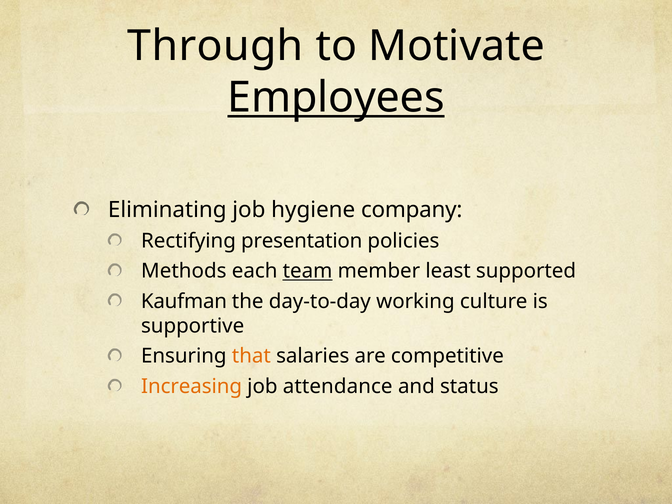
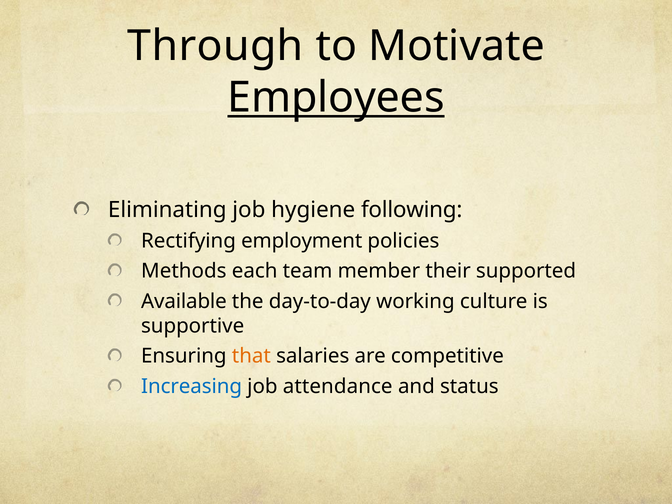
company: company -> following (412, 210)
presentation: presentation -> employment (302, 241)
team underline: present -> none (308, 271)
least: least -> their (448, 271)
Kaufman: Kaufman -> Available (184, 301)
Increasing colour: orange -> blue (192, 386)
